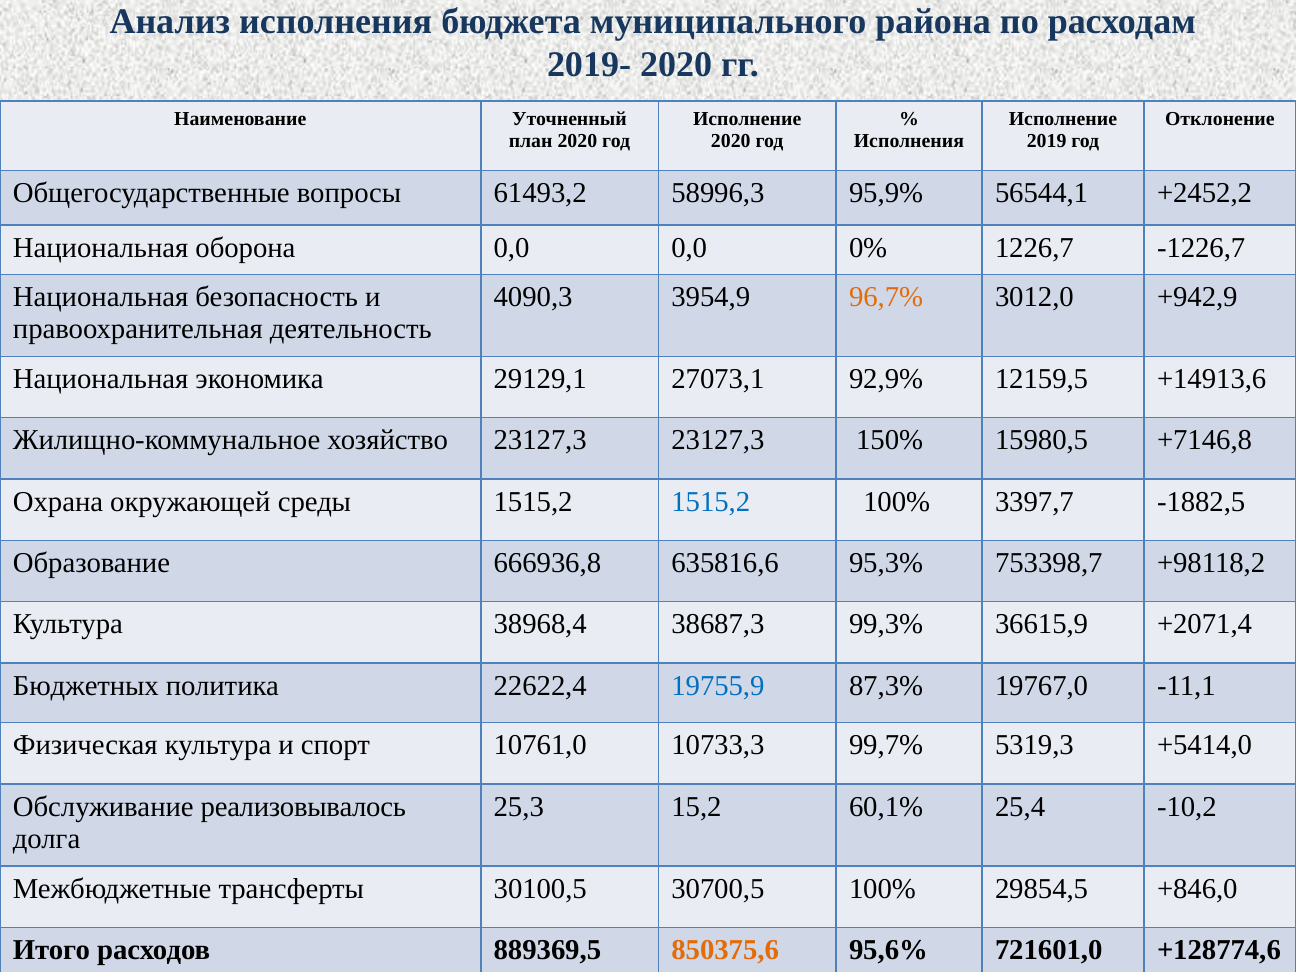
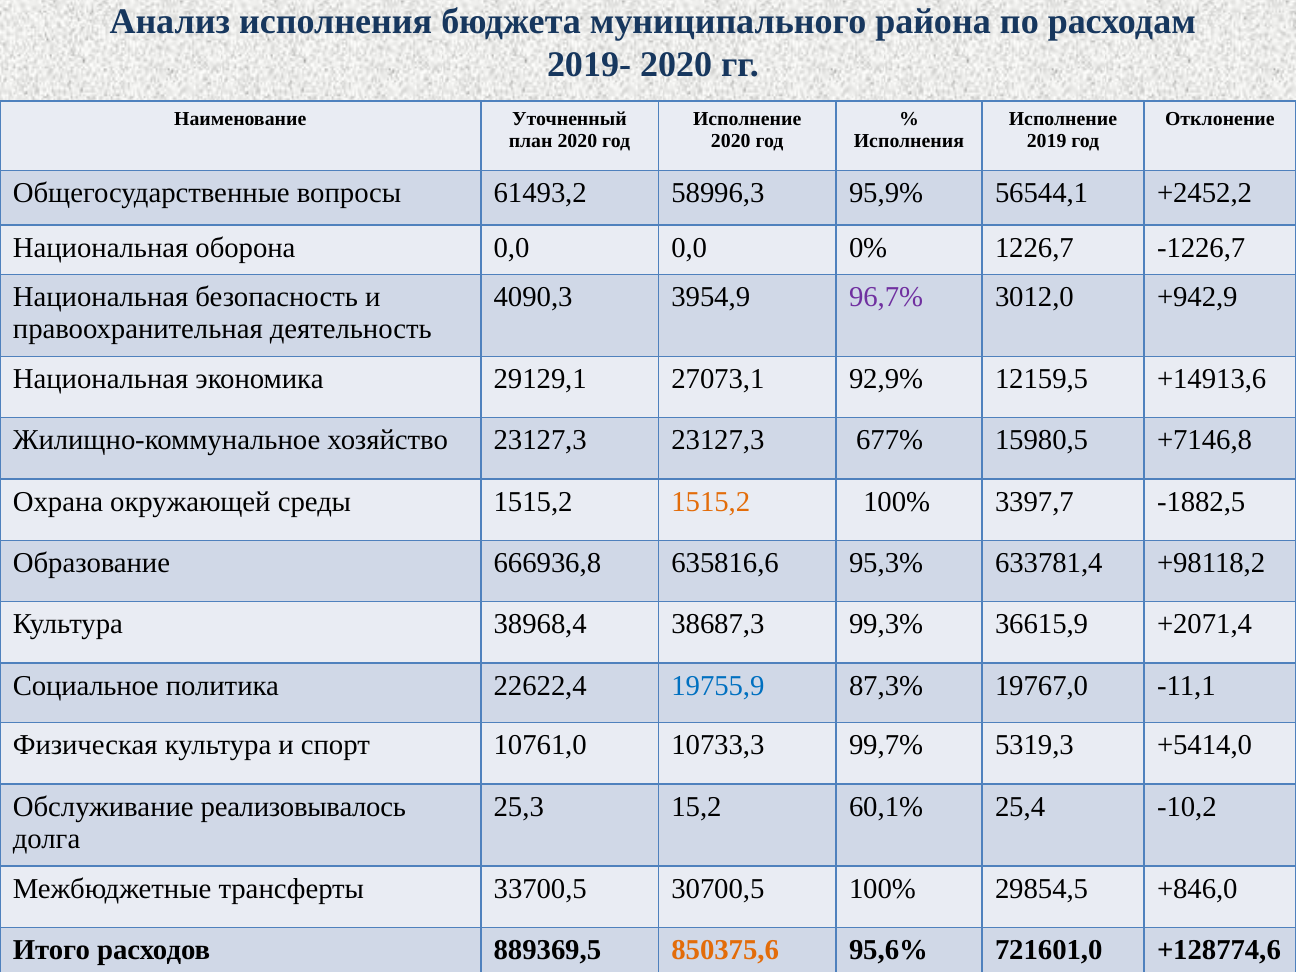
96,7% colour: orange -> purple (886, 297)
150%: 150% -> 677% (890, 440)
1515,2 colour: blue -> orange (711, 502)
753398,7: 753398,7 -> 633781,4 (1049, 563)
Бюджетных: Бюджетных -> Социальное (86, 686)
30100,5: 30100,5 -> 33700,5 (540, 889)
